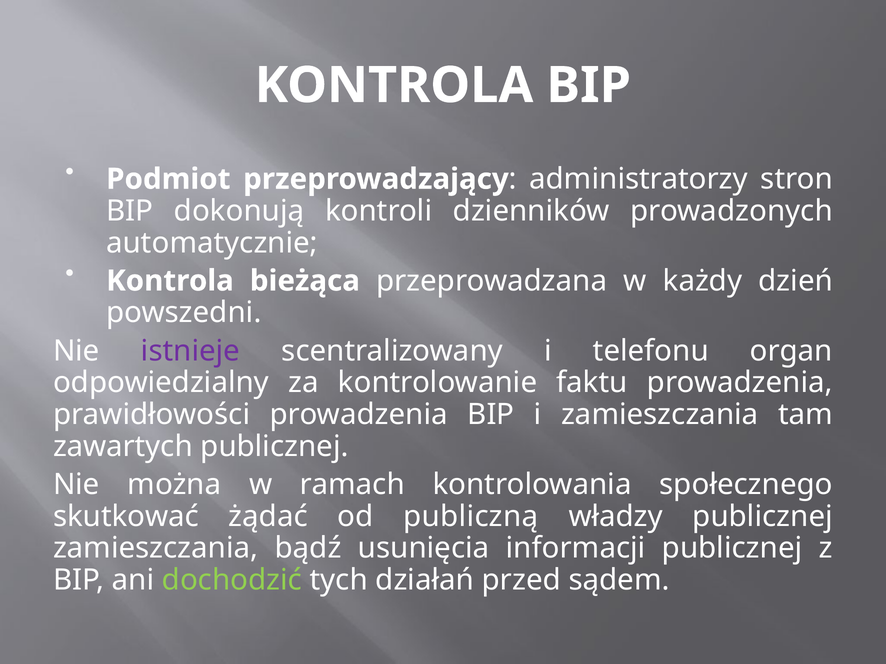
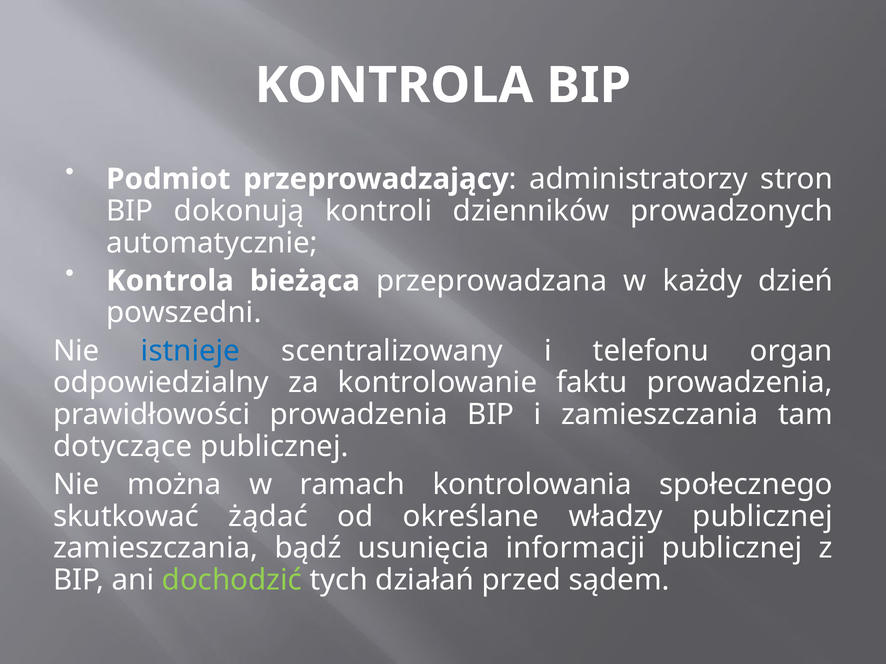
istnieje colour: purple -> blue (191, 351)
zawartych: zawartych -> dotyczące (123, 447)
publiczną: publiczną -> określane (471, 517)
